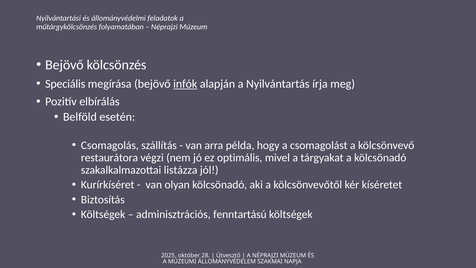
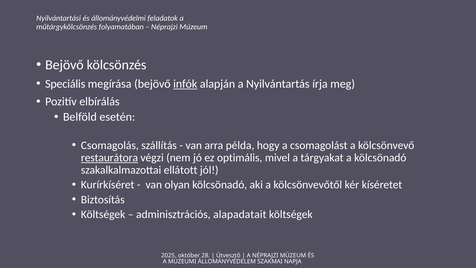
restaurátora underline: none -> present (109, 157)
listázza: listázza -> ellátott (181, 170)
fenntartású: fenntartású -> alapadatait (240, 214)
